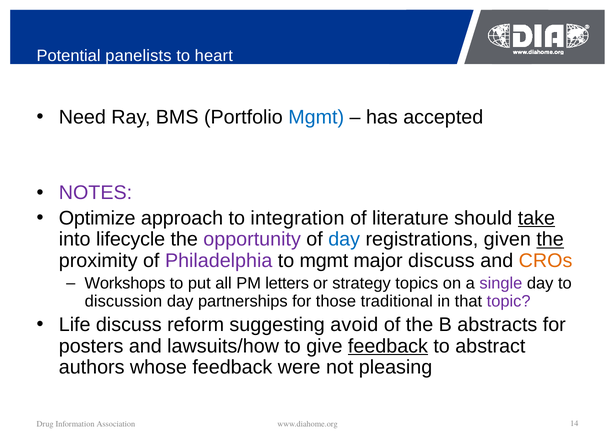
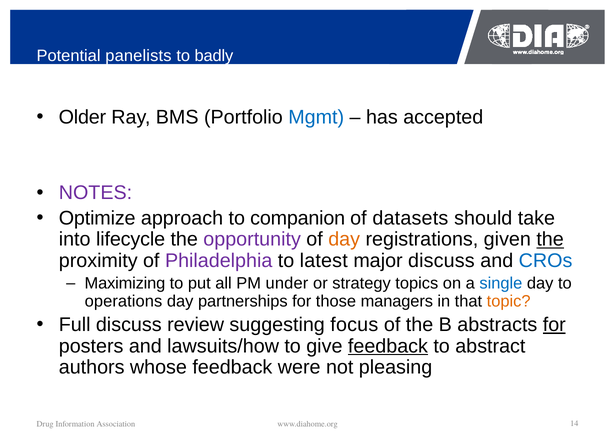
heart: heart -> badly (214, 56)
Need: Need -> Older (82, 117)
integration: integration -> companion (298, 218)
literature: literature -> datasets (410, 218)
take underline: present -> none (536, 218)
day colour: blue -> orange (344, 239)
to mgmt: mgmt -> latest (324, 260)
CROs colour: orange -> blue (546, 260)
Workshops: Workshops -> Maximizing (125, 283)
letters: letters -> under (287, 283)
single colour: purple -> blue (501, 283)
discussion: discussion -> operations (123, 301)
traditional: traditional -> managers (397, 301)
topic colour: purple -> orange (509, 301)
Life: Life -> Full (75, 324)
reform: reform -> review (196, 324)
avoid: avoid -> focus (354, 324)
for underline: none -> present (554, 324)
